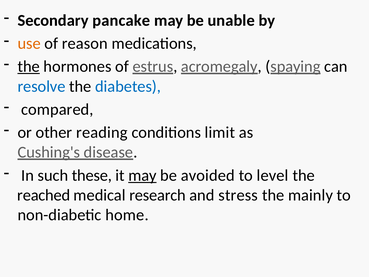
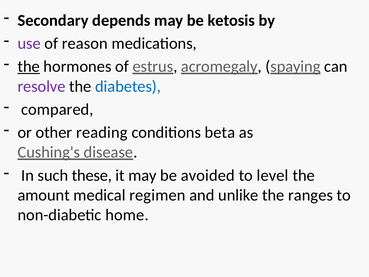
pancake: pancake -> depends (121, 20)
unable: unable -> ketosis (231, 20)
use colour: orange -> purple (29, 43)
resolve colour: blue -> purple (41, 86)
limit: limit -> beta (220, 132)
may underline: present -> none (142, 175)
reached: reached -> amount (44, 195)
research: research -> regimen (157, 195)
stress: stress -> unlike (238, 195)
mainly: mainly -> ranges (310, 195)
